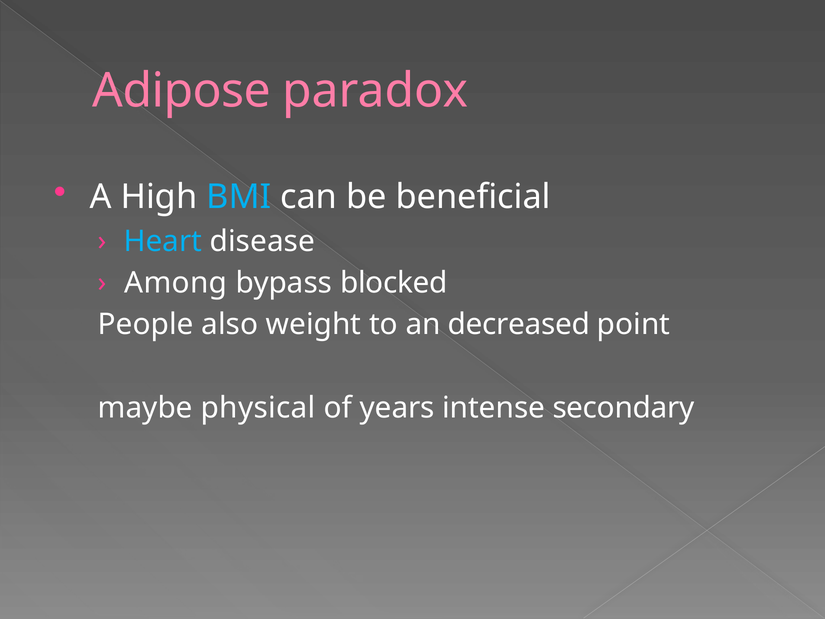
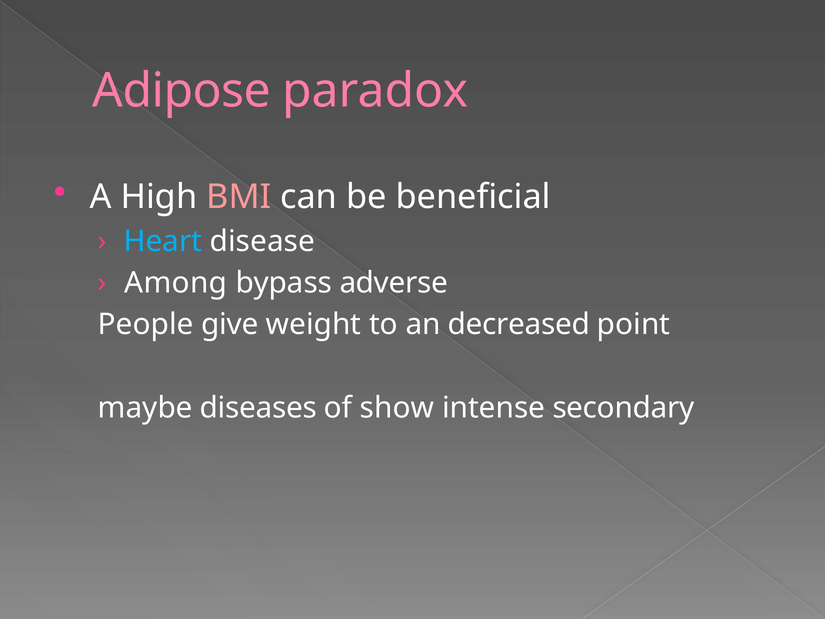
BMI colour: light blue -> pink (239, 197)
blocked: blocked -> adverse (394, 283)
also: also -> give (230, 324)
physical: physical -> diseases (258, 408)
years: years -> show (397, 408)
